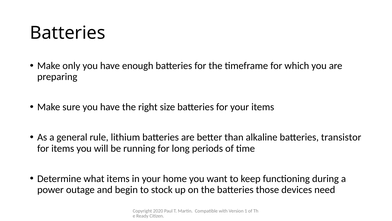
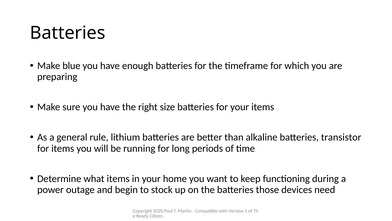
only: only -> blue (71, 66)
